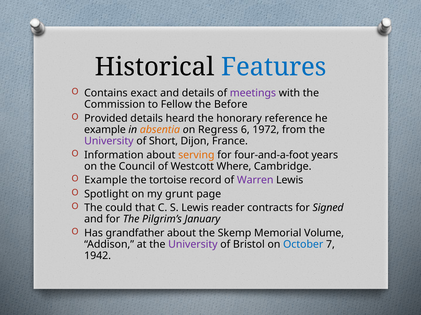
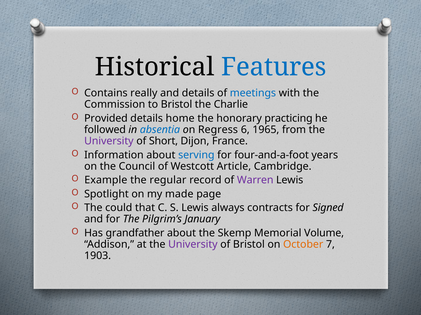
exact: exact -> really (144, 93)
meetings colour: purple -> blue (253, 93)
to Fellow: Fellow -> Bristol (177, 105)
Before: Before -> Charlie (231, 105)
heard: heard -> home (180, 119)
reference: reference -> practicing (289, 119)
example: example -> followed (105, 130)
absentia colour: orange -> blue (160, 130)
1972: 1972 -> 1965 (266, 130)
serving colour: orange -> blue (196, 155)
Where: Where -> Article (234, 167)
tortoise: tortoise -> regular (168, 181)
grunt: grunt -> made (179, 194)
reader: reader -> always (228, 208)
October colour: blue -> orange (303, 245)
1942: 1942 -> 1903 (98, 256)
